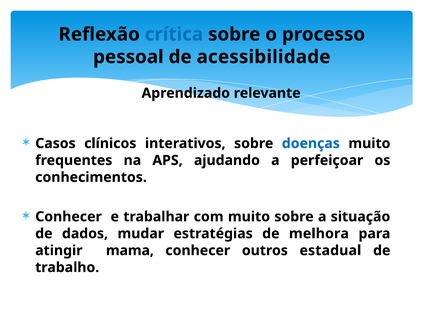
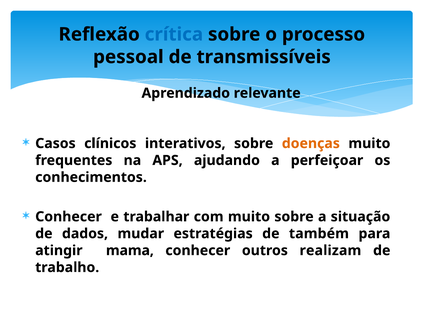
acessibilidade: acessibilidade -> transmissíveis (264, 57)
doenças colour: blue -> orange (311, 144)
melhora: melhora -> também (319, 234)
estadual: estadual -> realizam (330, 251)
